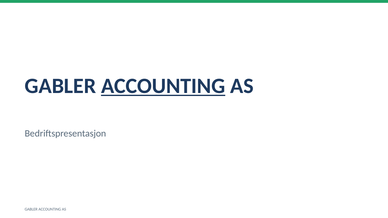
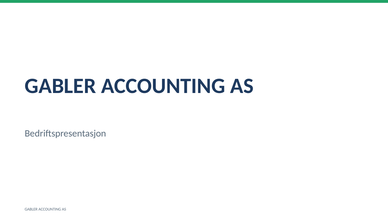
ACCOUNTING underline: present -> none (163, 86)
